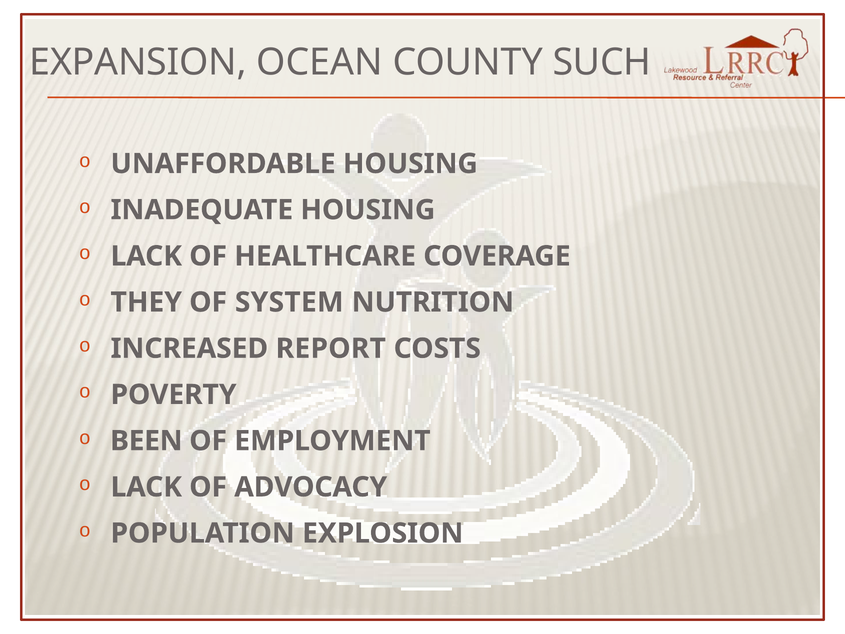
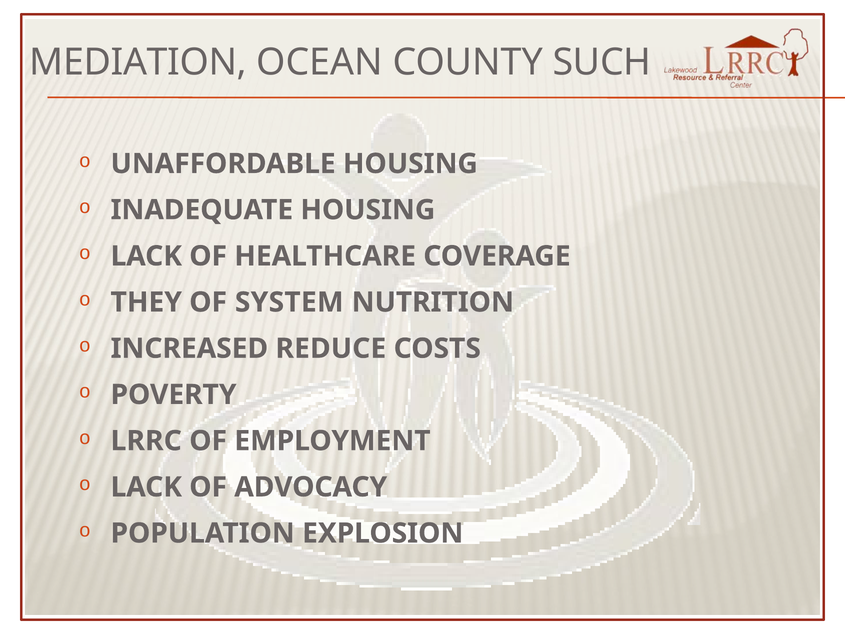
EXPANSION: EXPANSION -> MEDIATION (138, 62)
REPORT: REPORT -> REDUCE (331, 348)
BEEN: BEEN -> LRRC (146, 441)
